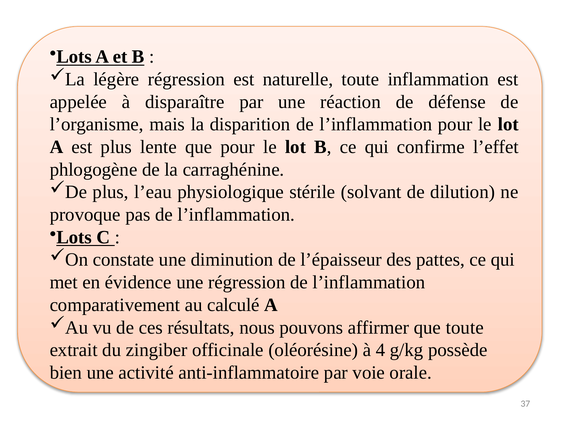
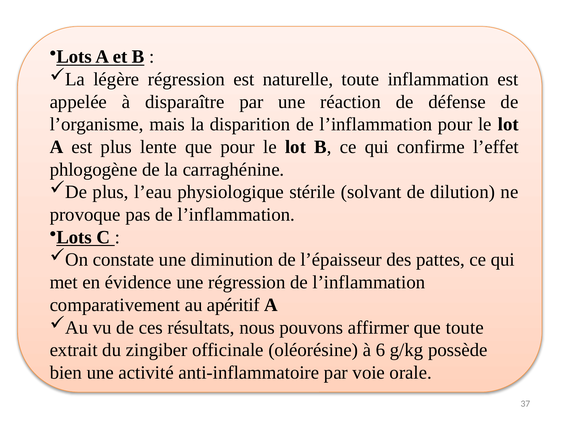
calculé: calculé -> apéritif (233, 305)
4: 4 -> 6 (380, 350)
